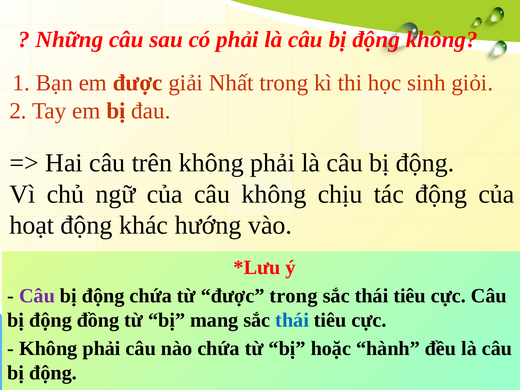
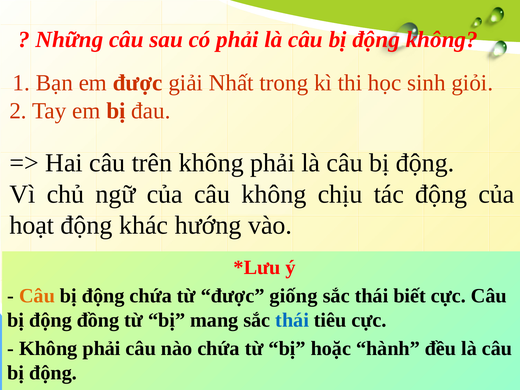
Câu colour: purple -> orange (37, 296)
được trong: trong -> giống (294, 296)
tiêu: tiêu -> biết (410, 296)
